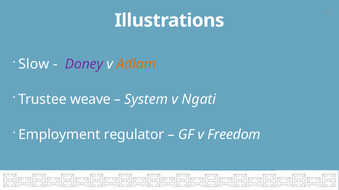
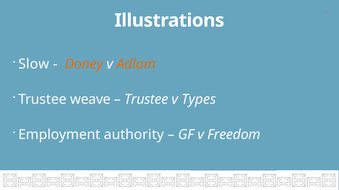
Doney colour: purple -> orange (84, 64)
System: System -> Trustee (146, 100)
Ngati: Ngati -> Types (199, 100)
regulator: regulator -> authority (134, 135)
